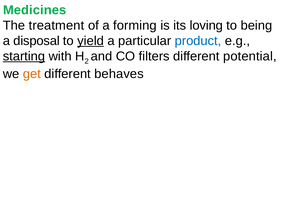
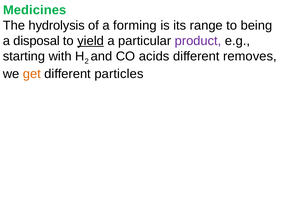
treatment: treatment -> hydrolysis (57, 26)
loving: loving -> range (206, 26)
product colour: blue -> purple (198, 41)
starting underline: present -> none (24, 56)
filters: filters -> acids (154, 56)
potential: potential -> removes (250, 56)
behaves: behaves -> particles (119, 74)
